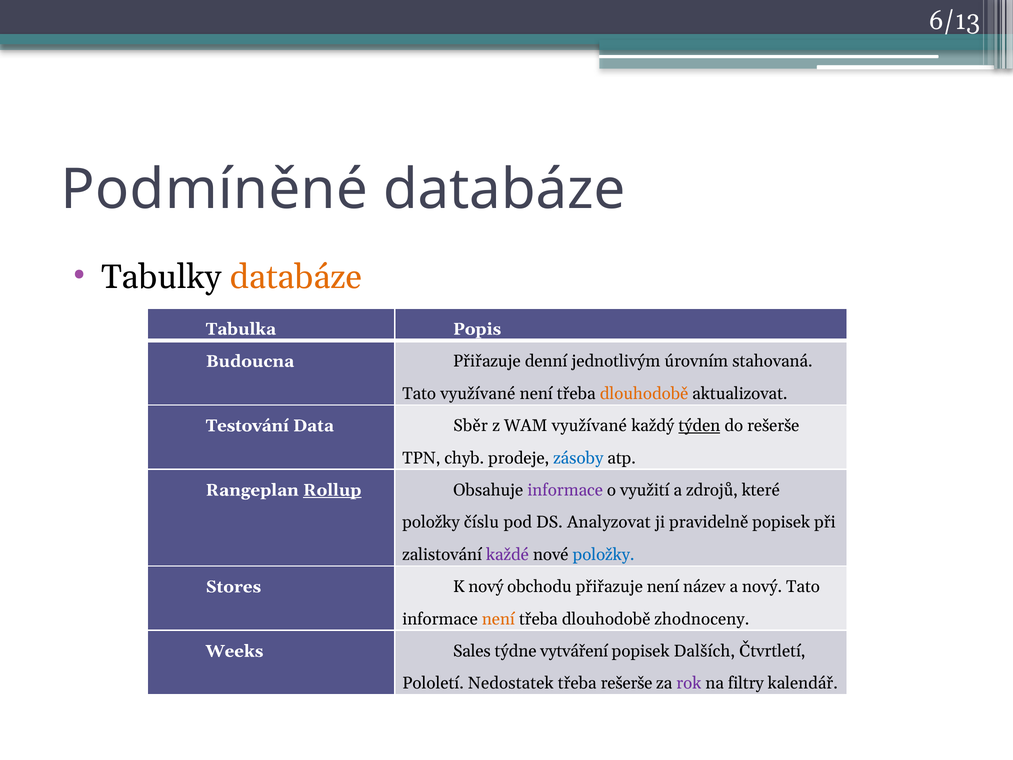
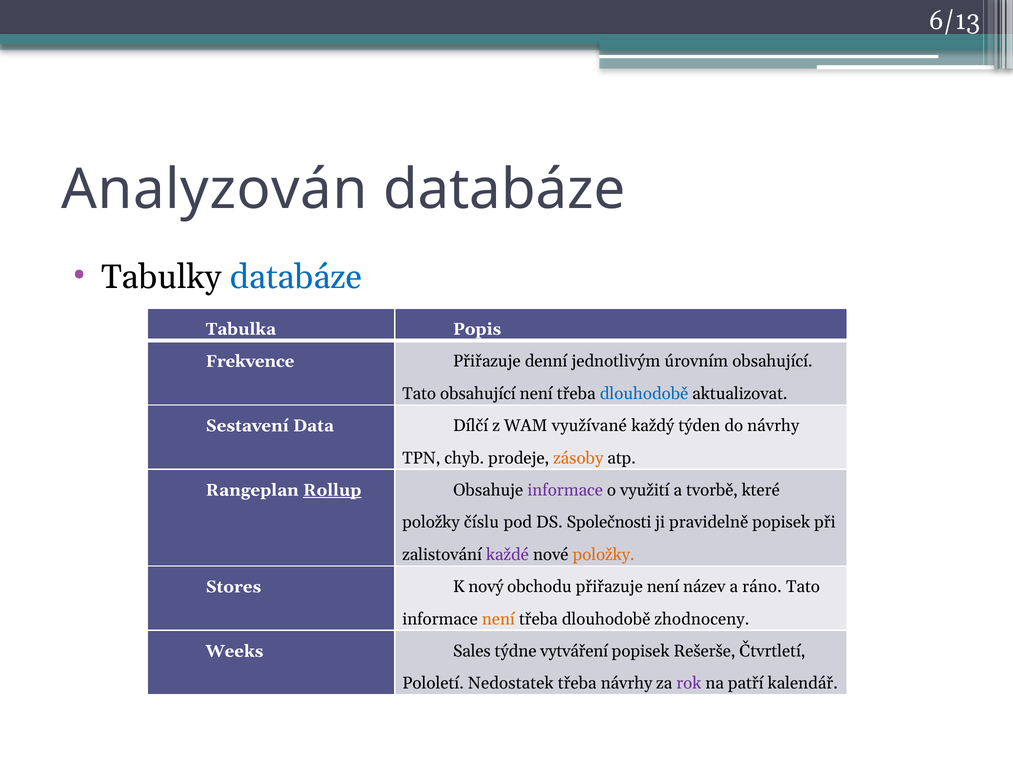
Podmíněné: Podmíněné -> Analyzován (214, 190)
databáze colour: orange -> blue (296, 277)
Budoucna: Budoucna -> Frekvence (250, 361)
úrovním stahovaná: stahovaná -> obsahující (772, 361)
Tato využívané: využívané -> obsahující (478, 393)
dlouhodobě colour: orange -> blue (644, 393)
Testování: Testování -> Sestavení (247, 426)
Sběr: Sběr -> Dílčí (471, 426)
týden underline: present -> none (699, 426)
do rešerše: rešerše -> návrhy (773, 426)
zásoby colour: blue -> orange (578, 458)
zdrojů: zdrojů -> tvorbě (712, 490)
Analyzovat: Analyzovat -> Společnosti (609, 522)
položky colour: blue -> orange (604, 554)
a nový: nový -> ráno (762, 587)
Dalších: Dalších -> Rešerše (704, 651)
třeba rešerše: rešerše -> návrhy (627, 683)
filtry: filtry -> patří (746, 683)
